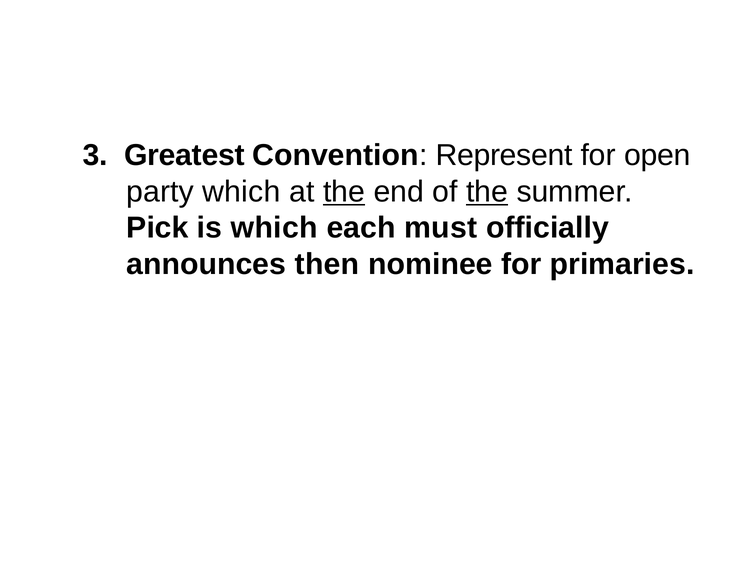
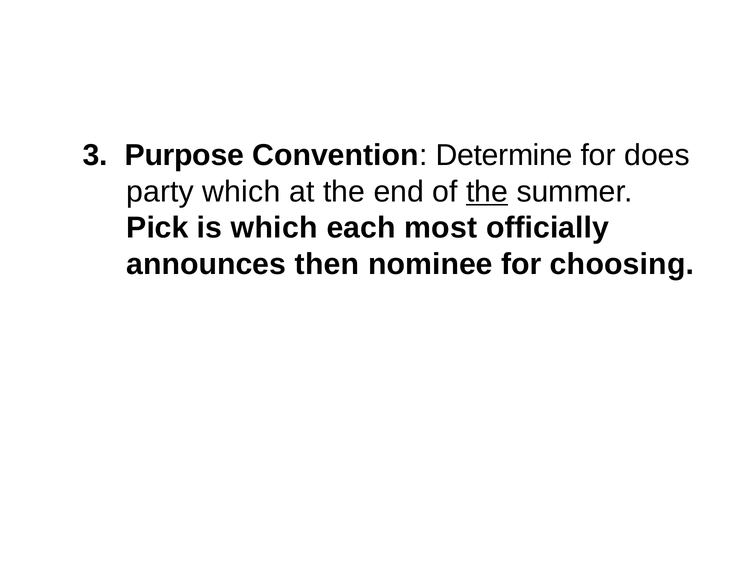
Greatest: Greatest -> Purpose (184, 155)
Represent: Represent -> Determine (504, 155)
open: open -> does (657, 155)
the underline: present -> none (344, 192)
must: must -> most (441, 228)
primaries: primaries -> choosing (622, 264)
